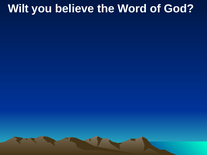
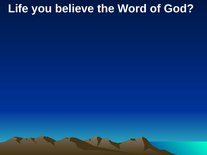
Wilt: Wilt -> Life (18, 9)
